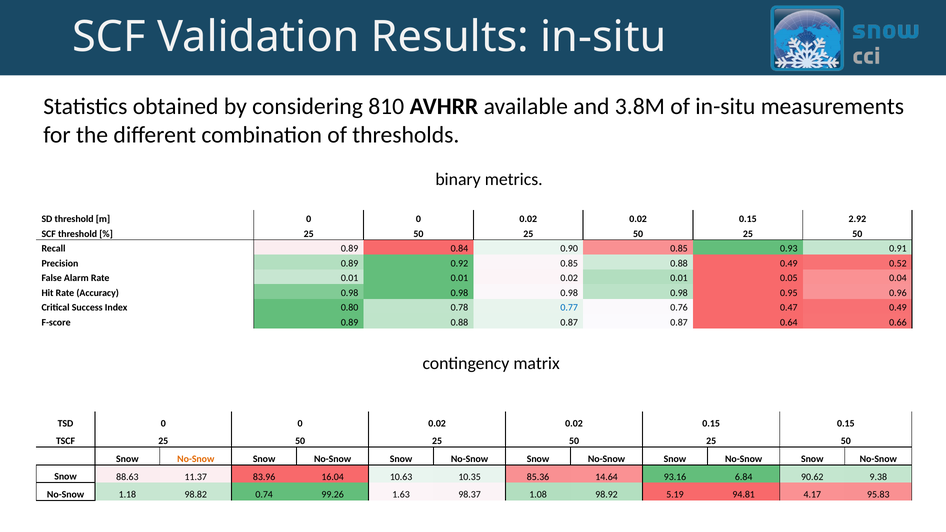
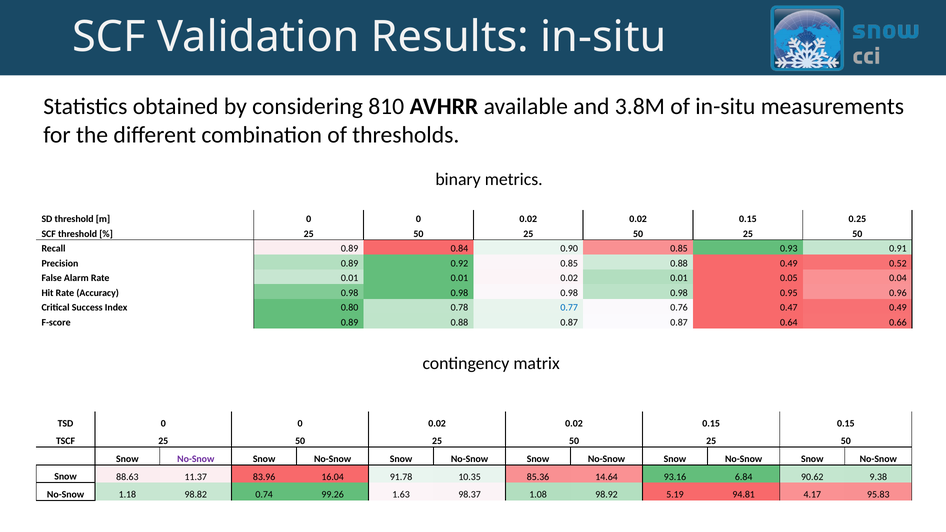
2.92: 2.92 -> 0.25 (857, 219)
No-Snow colour: orange -> purple (196, 459)
10.63: 10.63 -> 91.78 (401, 477)
